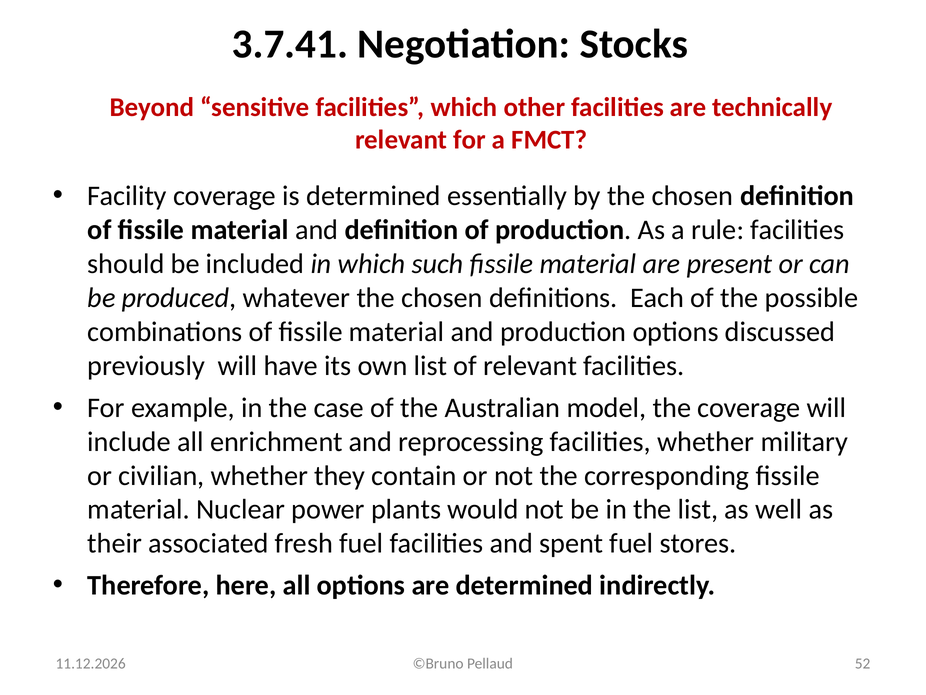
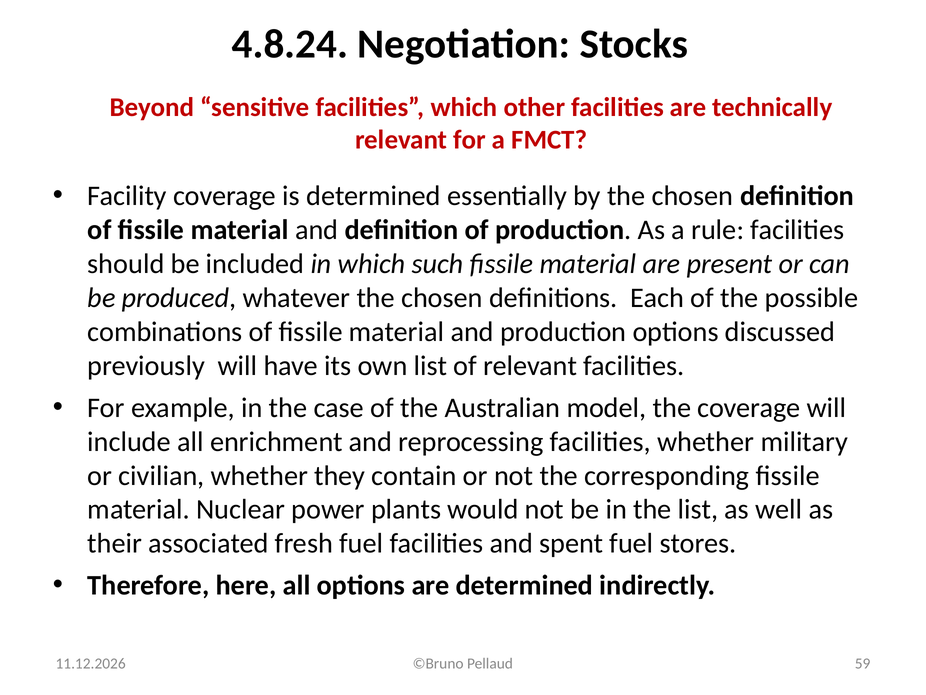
3.7.41: 3.7.41 -> 4.8.24 (290, 44)
52: 52 -> 59 (863, 663)
